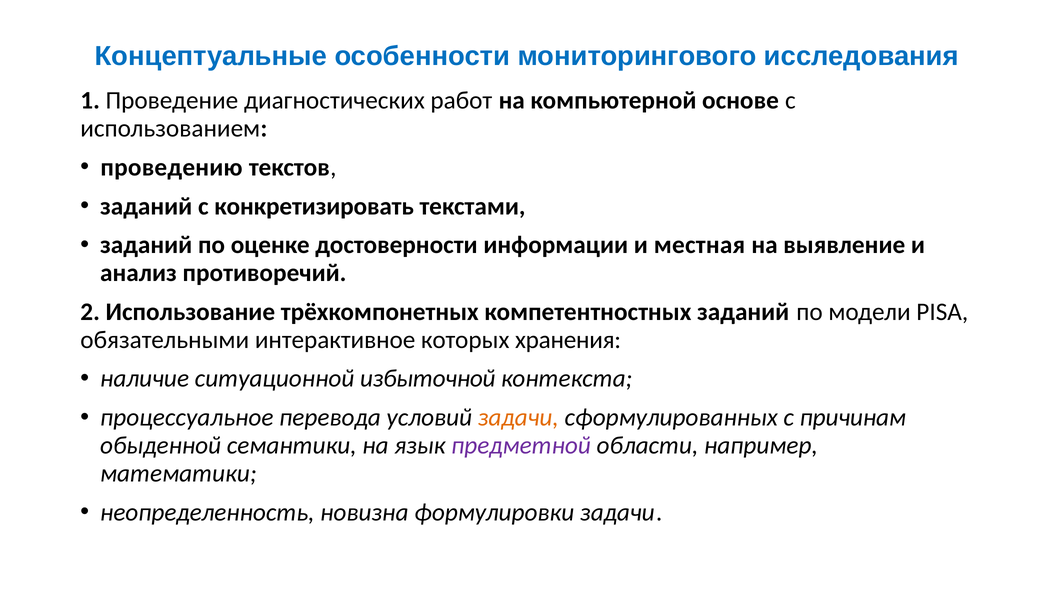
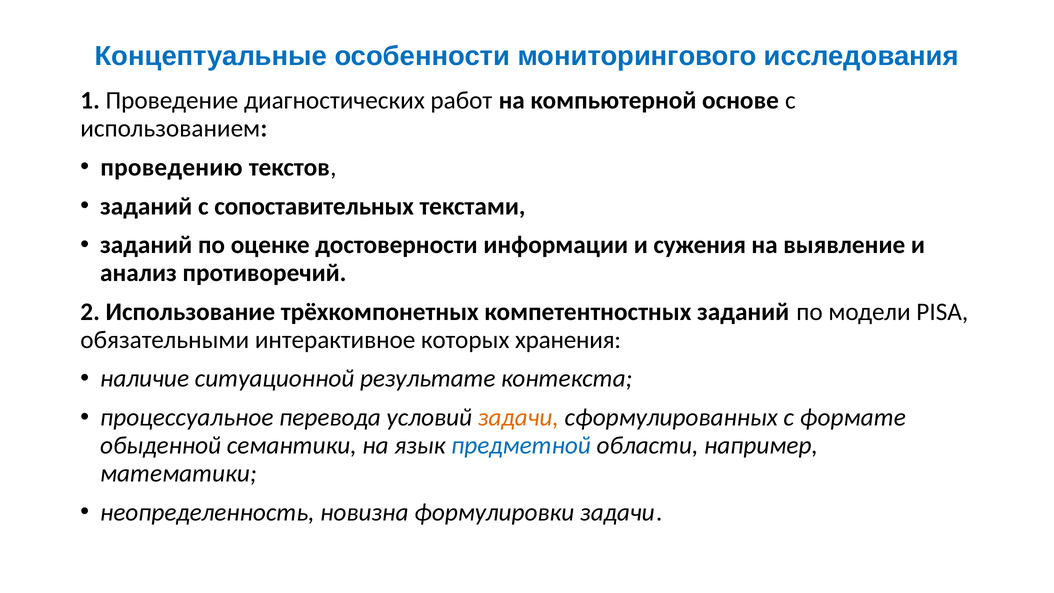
конкретизировать: конкретизировать -> сопоставительных (314, 206)
местная: местная -> сужения (700, 245)
избыточной: избыточной -> результате (428, 379)
причинам: причинам -> формате (853, 417)
предметной colour: purple -> blue (521, 445)
